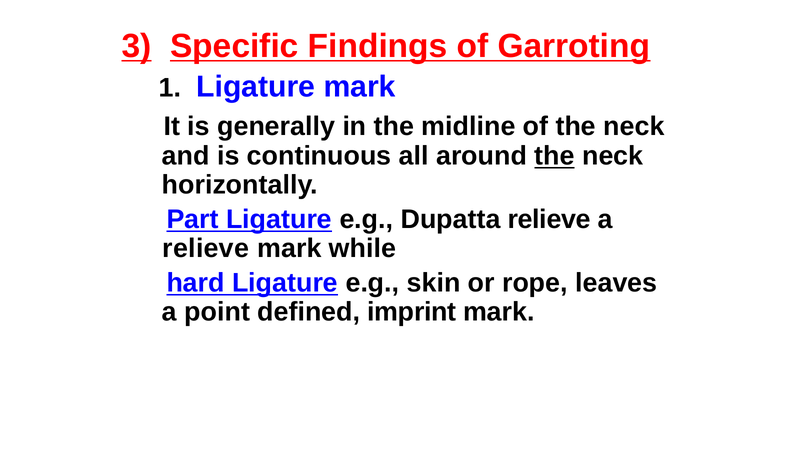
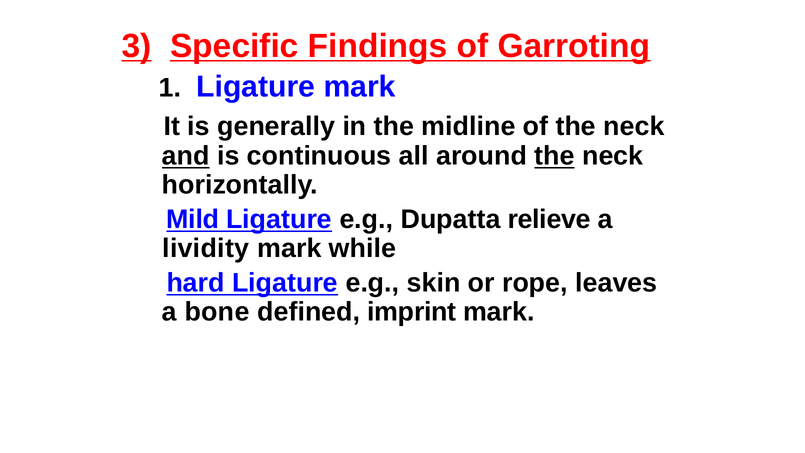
and underline: none -> present (186, 156)
Part: Part -> Mild (193, 219)
relieve: relieve -> lividity (206, 248)
point: point -> bone (217, 312)
